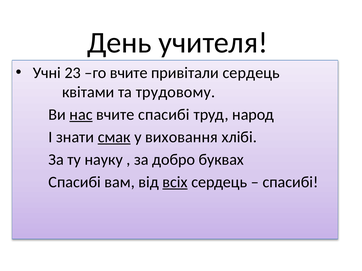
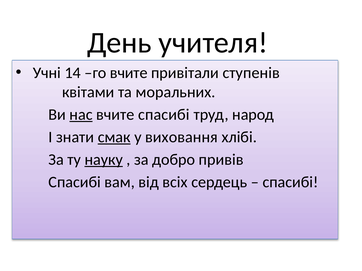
23: 23 -> 14 (73, 73)
привітали сердець: сердець -> ступенів (251, 73)
трудовому: трудовому -> моральних (176, 92)
науку underline: none -> present (104, 160)
буквах: буквах -> привів (221, 160)
всіх underline: present -> none (175, 182)
